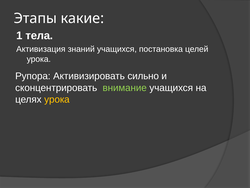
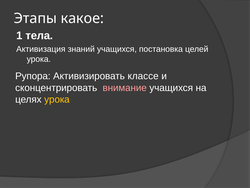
какие: какие -> какое (82, 18)
сильно: сильно -> классе (143, 76)
внимание colour: light green -> pink (125, 88)
